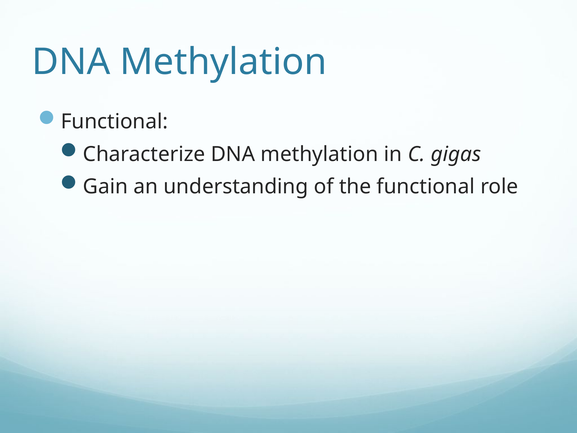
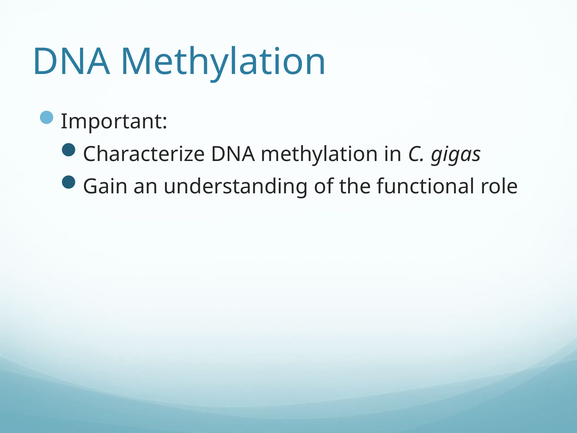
Functional: Functional -> Important (114, 122)
